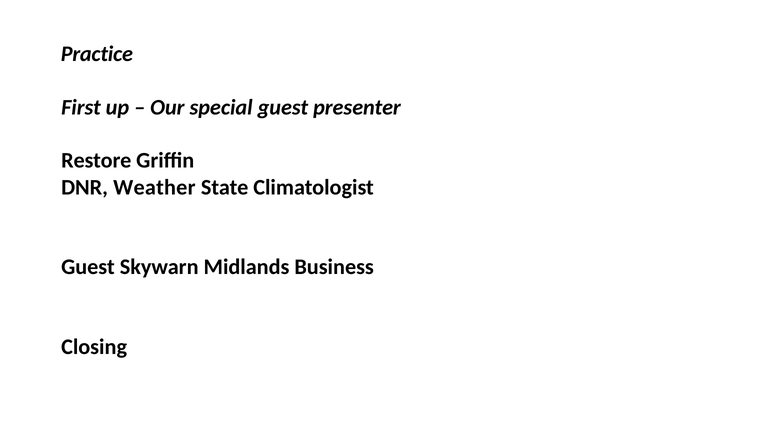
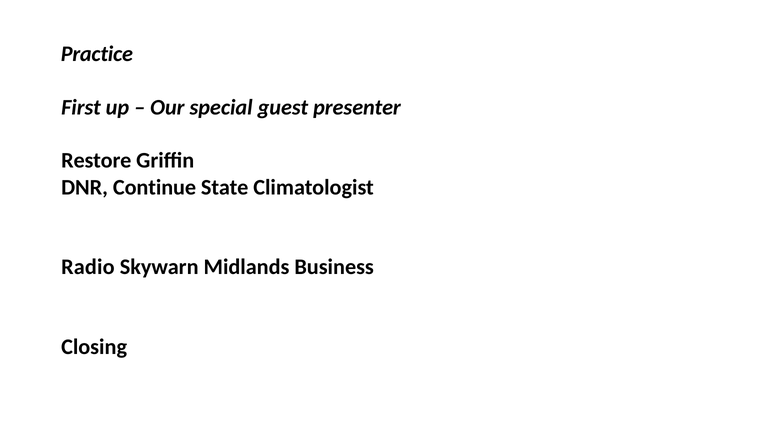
Weather: Weather -> Continue (155, 187)
Guest: Guest -> Radio (88, 268)
